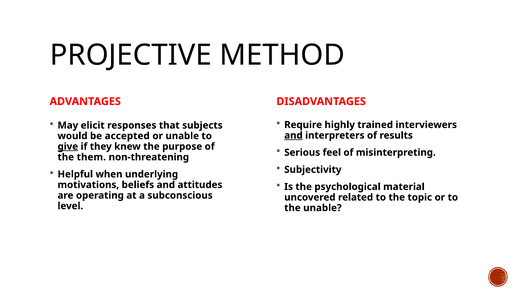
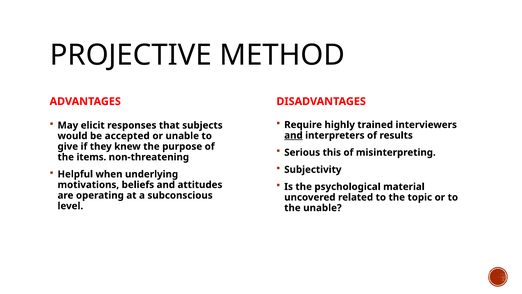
give underline: present -> none (68, 146)
feel: feel -> this (332, 152)
them: them -> items (91, 157)
